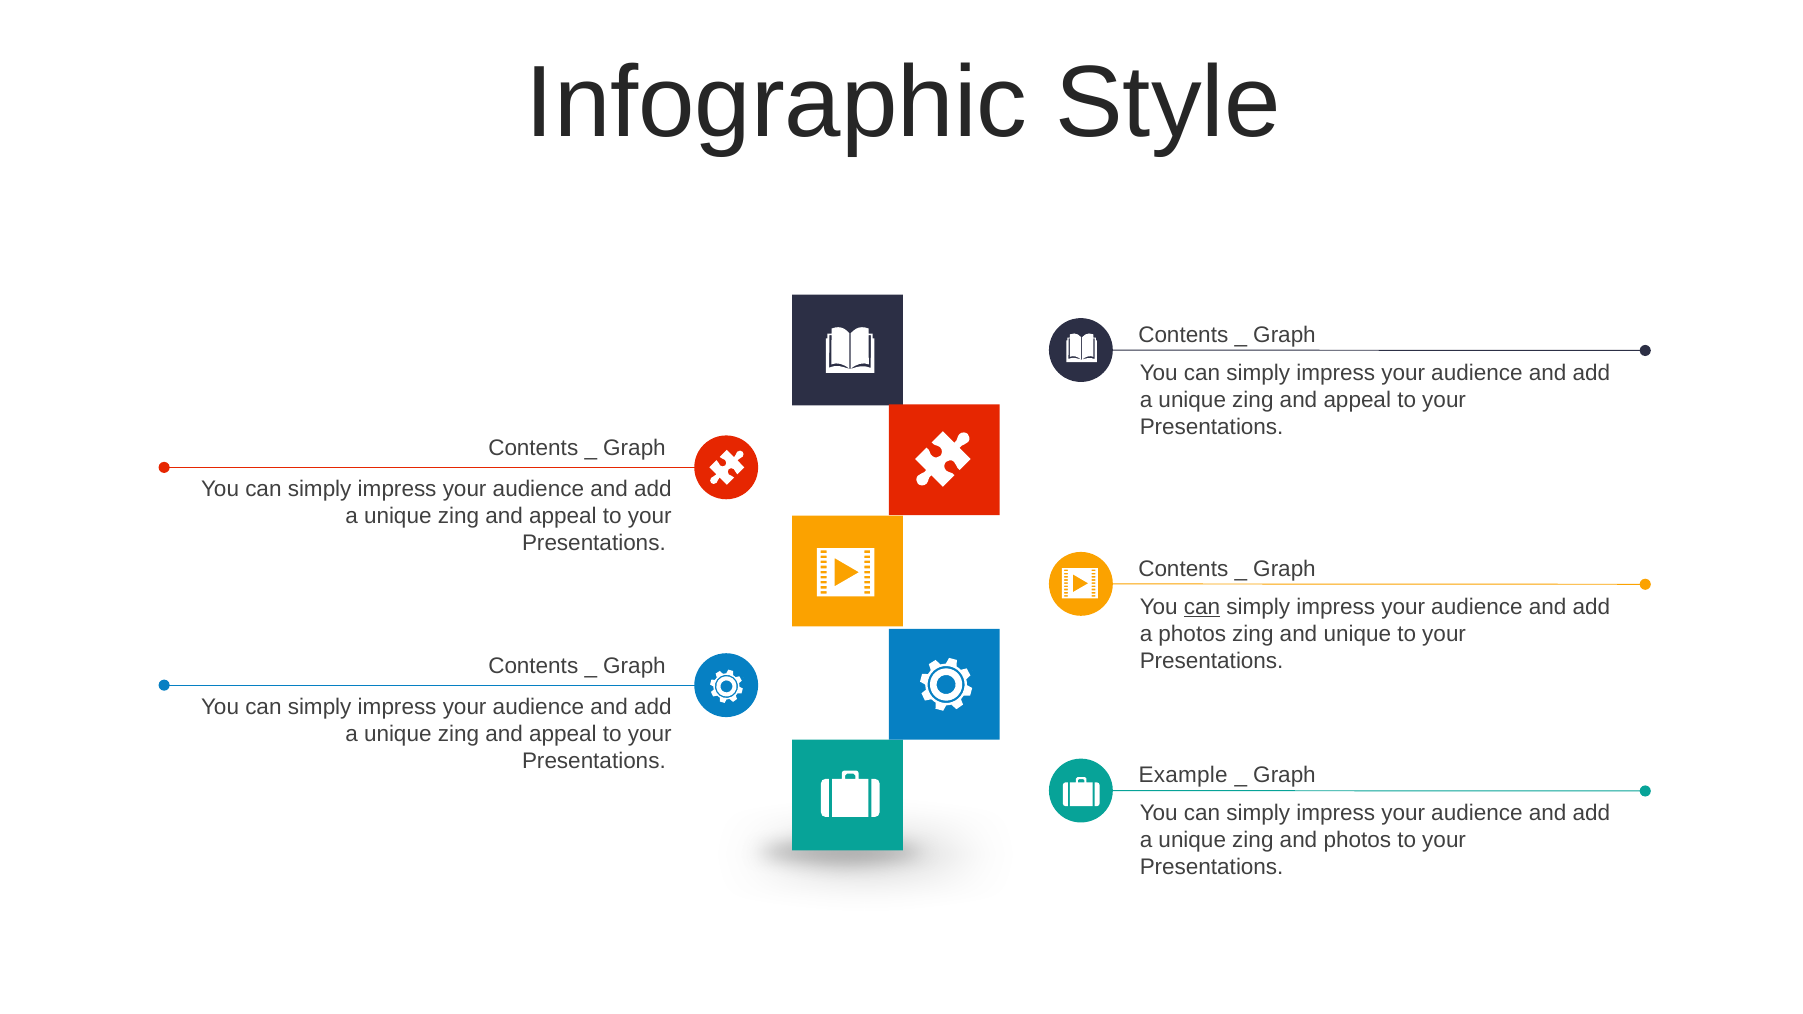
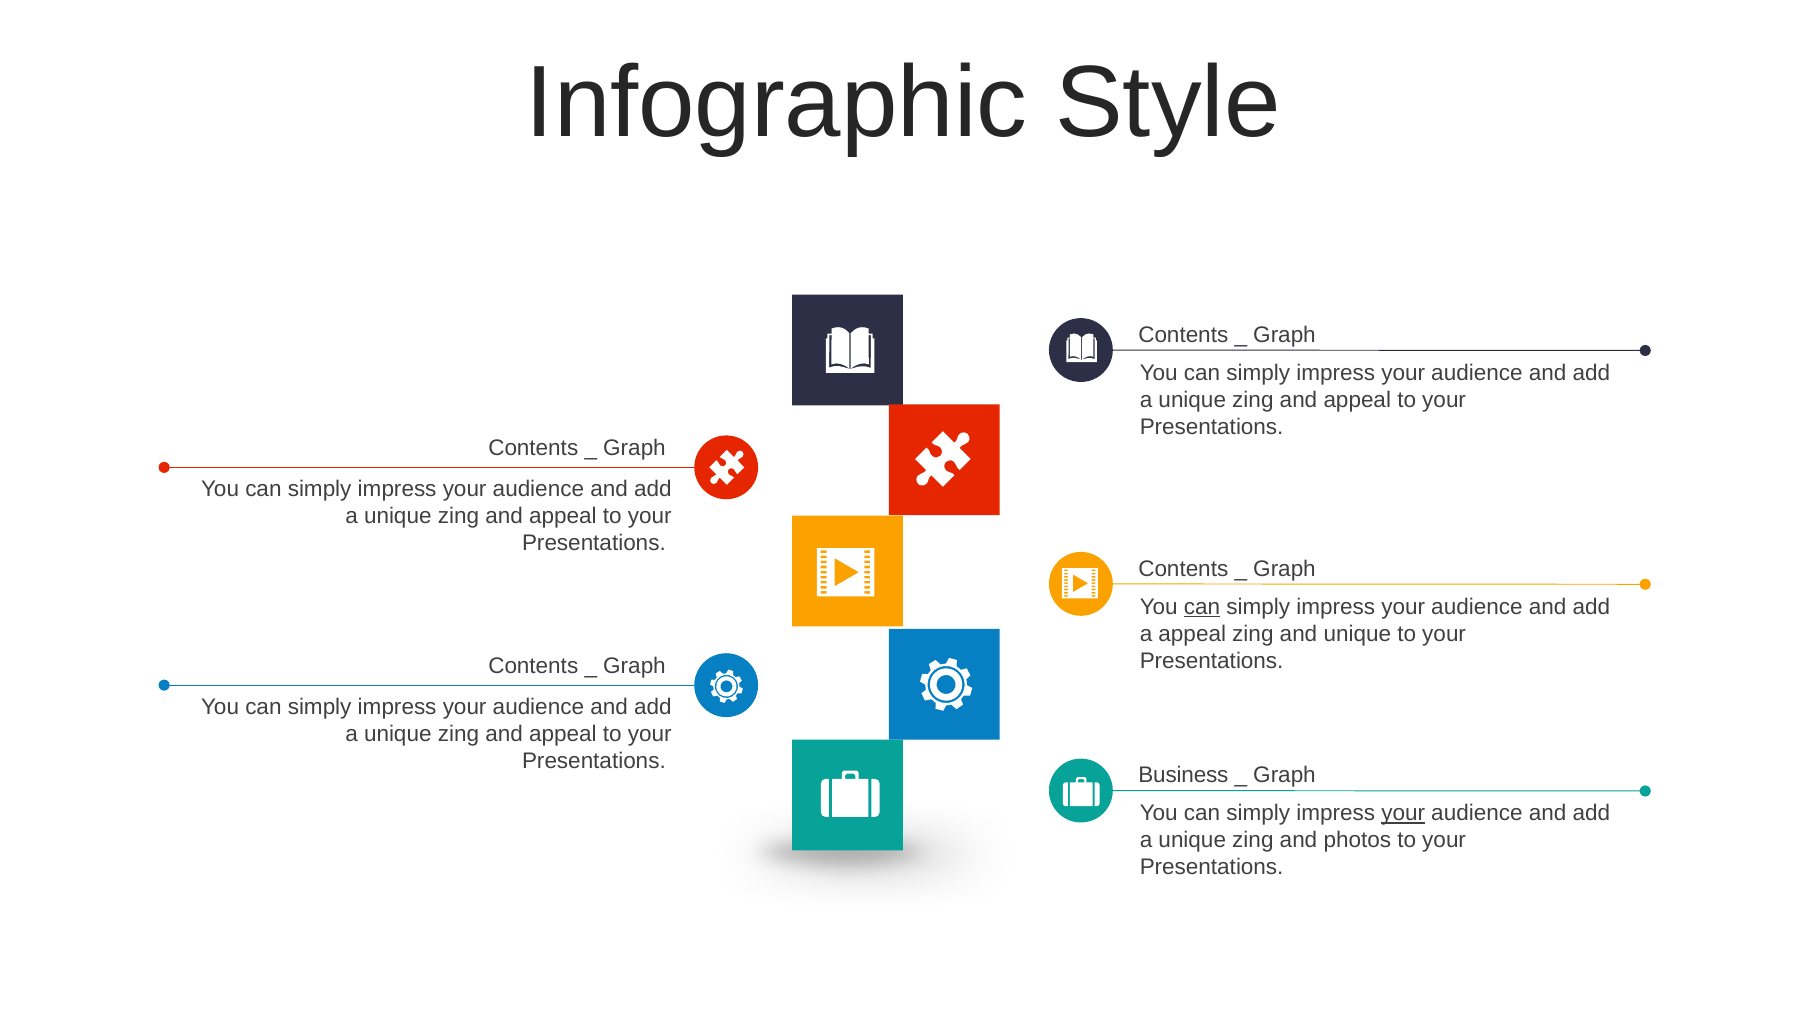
a photos: photos -> appeal (1192, 634)
Example: Example -> Business (1183, 776)
your underline: none -> present (1403, 814)
